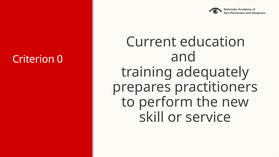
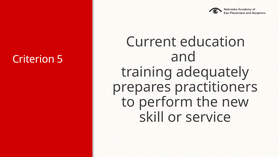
0: 0 -> 5 (60, 59)
